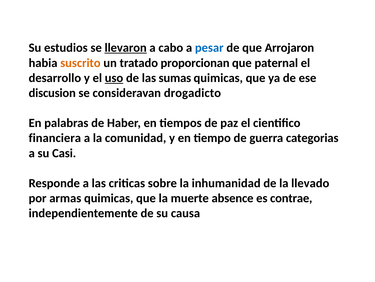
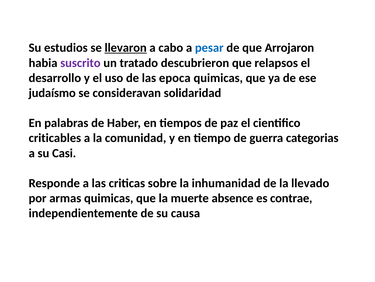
suscrito colour: orange -> purple (80, 63)
proporcionan: proporcionan -> descubrieron (195, 63)
paternal: paternal -> relapsos (276, 63)
uso underline: present -> none (114, 78)
sumas: sumas -> epoca (175, 78)
discusion: discusion -> judaísmo (52, 93)
drogadicto: drogadicto -> solidaridad (193, 93)
financiera: financiera -> criticables (55, 138)
